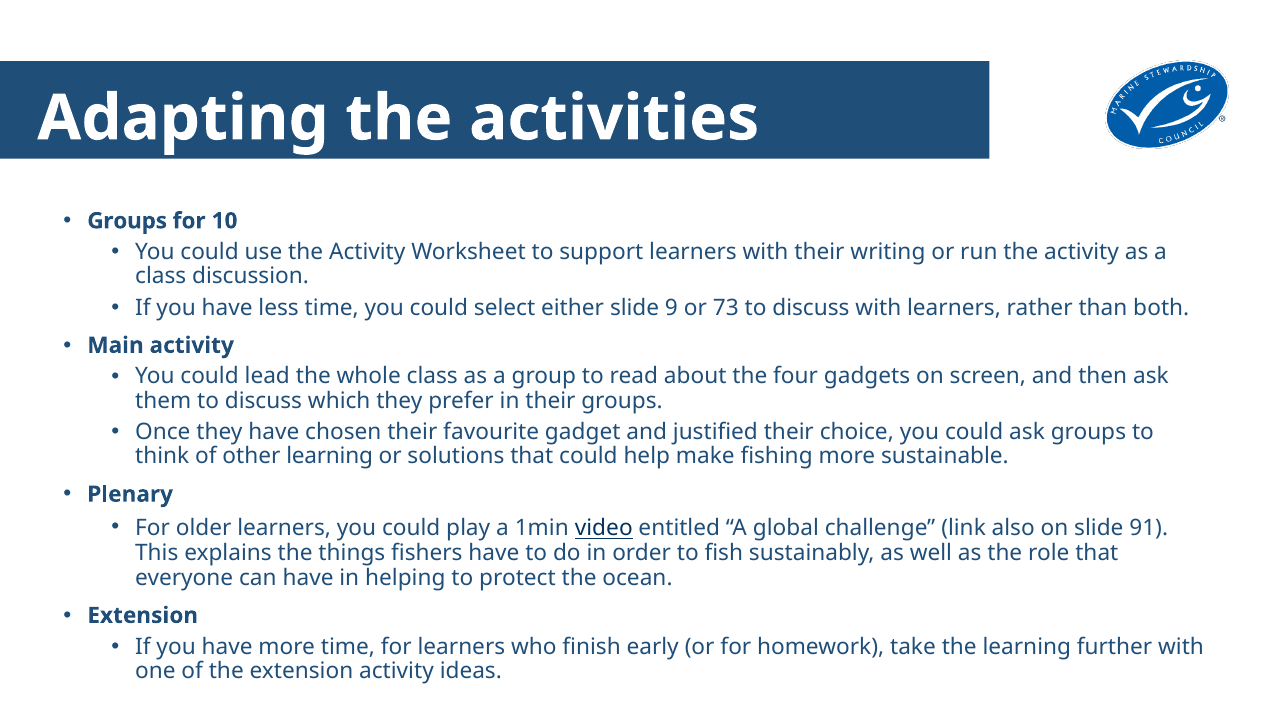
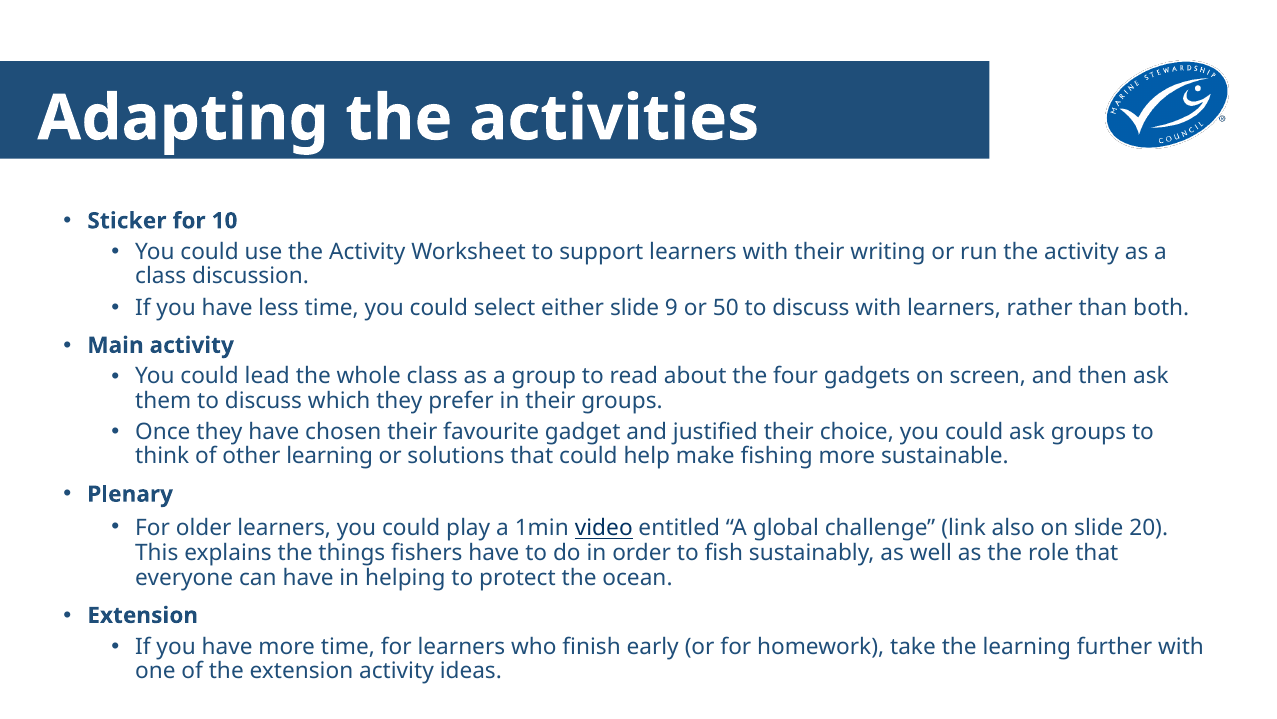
Groups: Groups -> Sticker (127, 221)
73: 73 -> 50 (726, 307)
91: 91 -> 20 (1149, 528)
